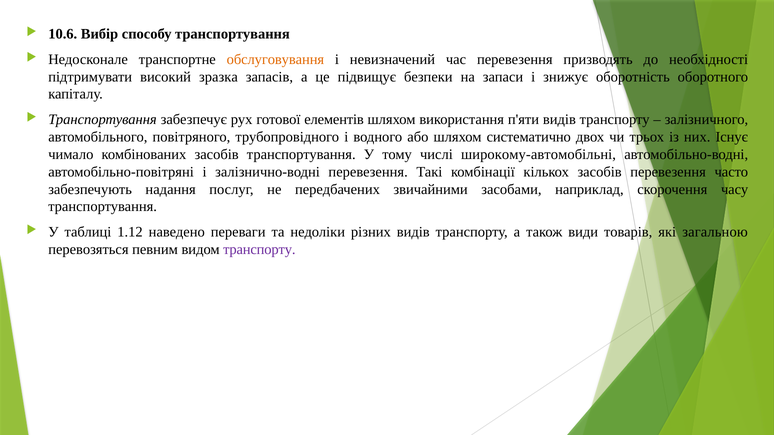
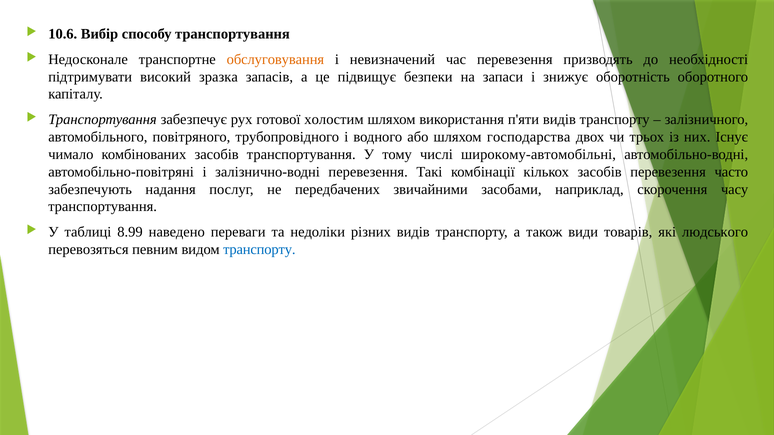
елементів: елементів -> холостим (334, 120)
систематично: систематично -> господарства (529, 137)
1.12: 1.12 -> 8.99 (130, 232)
загальною: загальною -> людського (715, 232)
транспорту colour: purple -> blue (259, 250)
